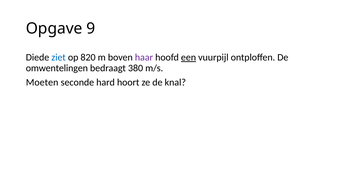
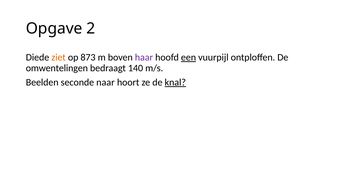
9: 9 -> 2 (91, 28)
ziet colour: blue -> orange (59, 57)
820: 820 -> 873 (88, 57)
380: 380 -> 140 (136, 68)
Moeten: Moeten -> Beelden (42, 82)
hard: hard -> naar (105, 82)
knal underline: none -> present (175, 82)
